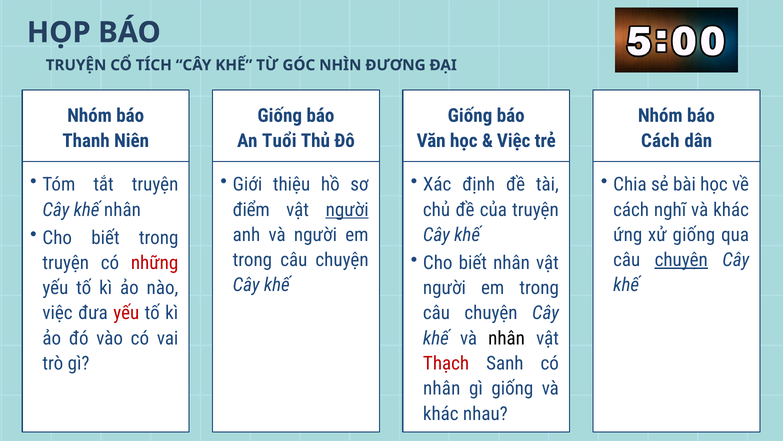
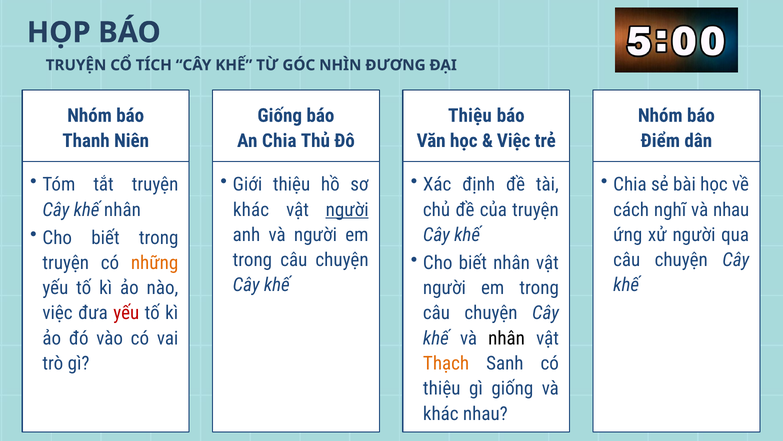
Giống: Giống -> Thiệu (470, 115)
An Tuổi: Tuổi -> Chia (279, 141)
Cách: Cách -> Điểm (660, 141)
điểm: điểm -> khác (251, 209)
nghĩ và khác: khác -> nhau (731, 209)
xử giống: giống -> người (694, 235)
chuyện underline: present -> none (681, 260)
những colour: red -> orange (155, 263)
Thạch colour: red -> orange (446, 363)
nhân: nhân -> thiệu (442, 388)
